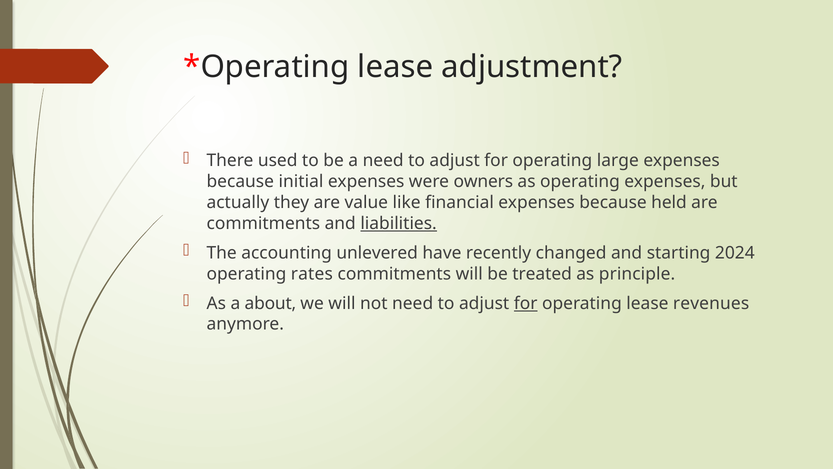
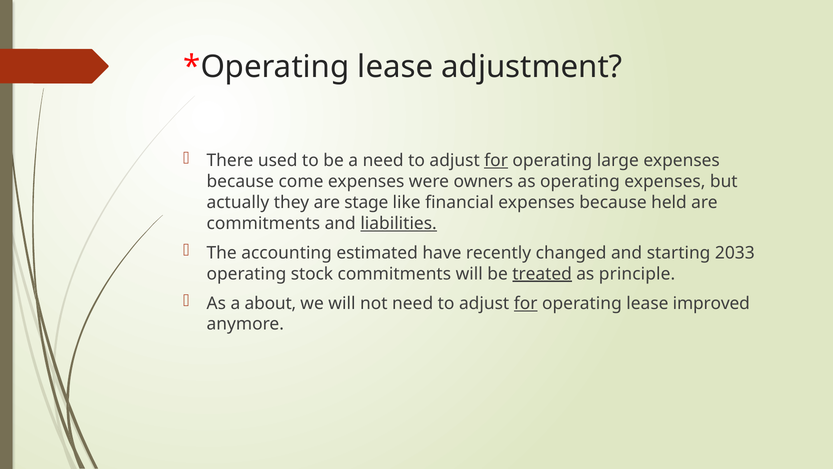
for underline: none -> present (496, 161)
initial: initial -> come (301, 181)
value: value -> stage (366, 202)
unlevered: unlevered -> estimated (377, 253)
2024: 2024 -> 2033 (735, 253)
rates: rates -> stock (312, 274)
treated underline: none -> present (542, 274)
revenues: revenues -> improved (711, 303)
